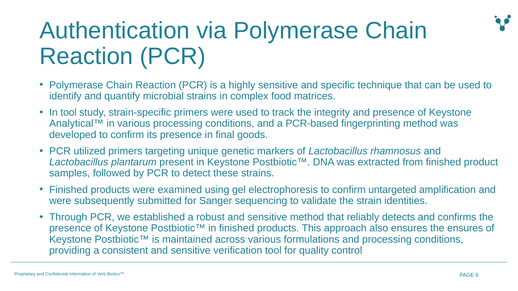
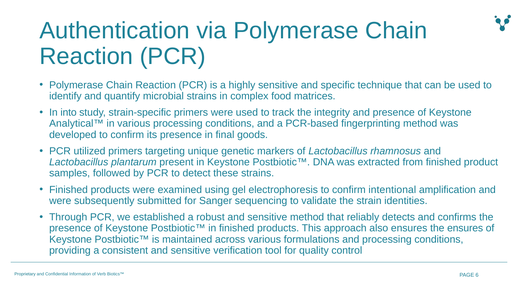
In tool: tool -> into (69, 113)
untargeted: untargeted -> intentional (392, 190)
